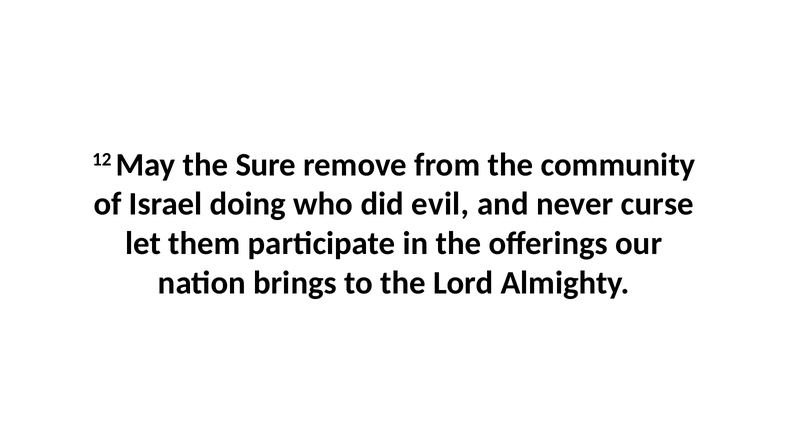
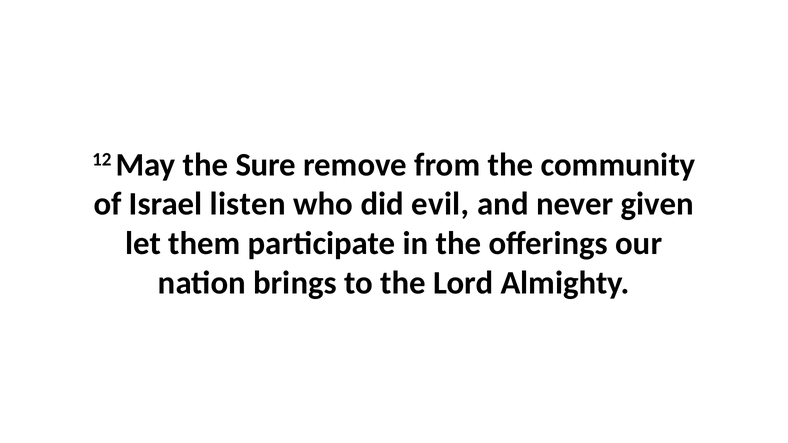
doing: doing -> listen (248, 204)
curse: curse -> given (657, 204)
